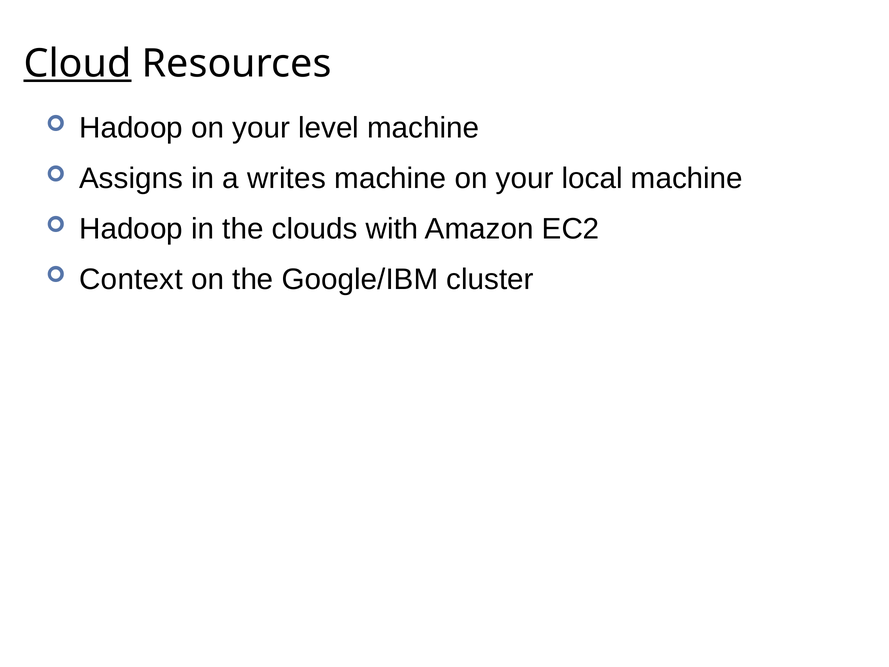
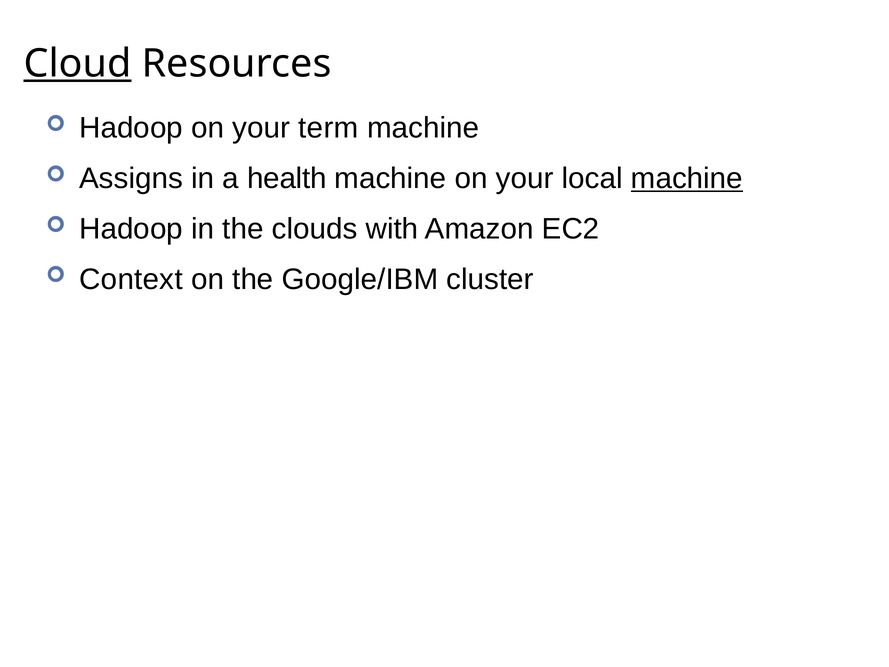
level: level -> term (328, 128)
writes: writes -> health (287, 178)
machine underline: none -> present (687, 178)
